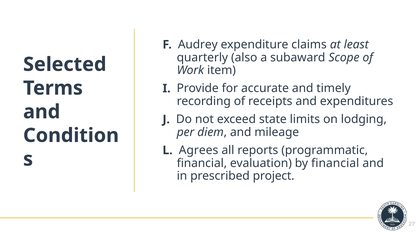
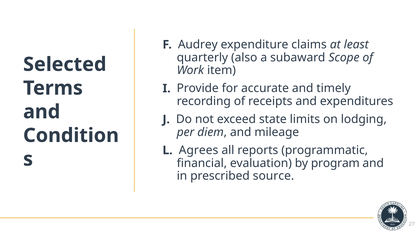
by financial: financial -> program (335, 163)
project: project -> source (273, 176)
